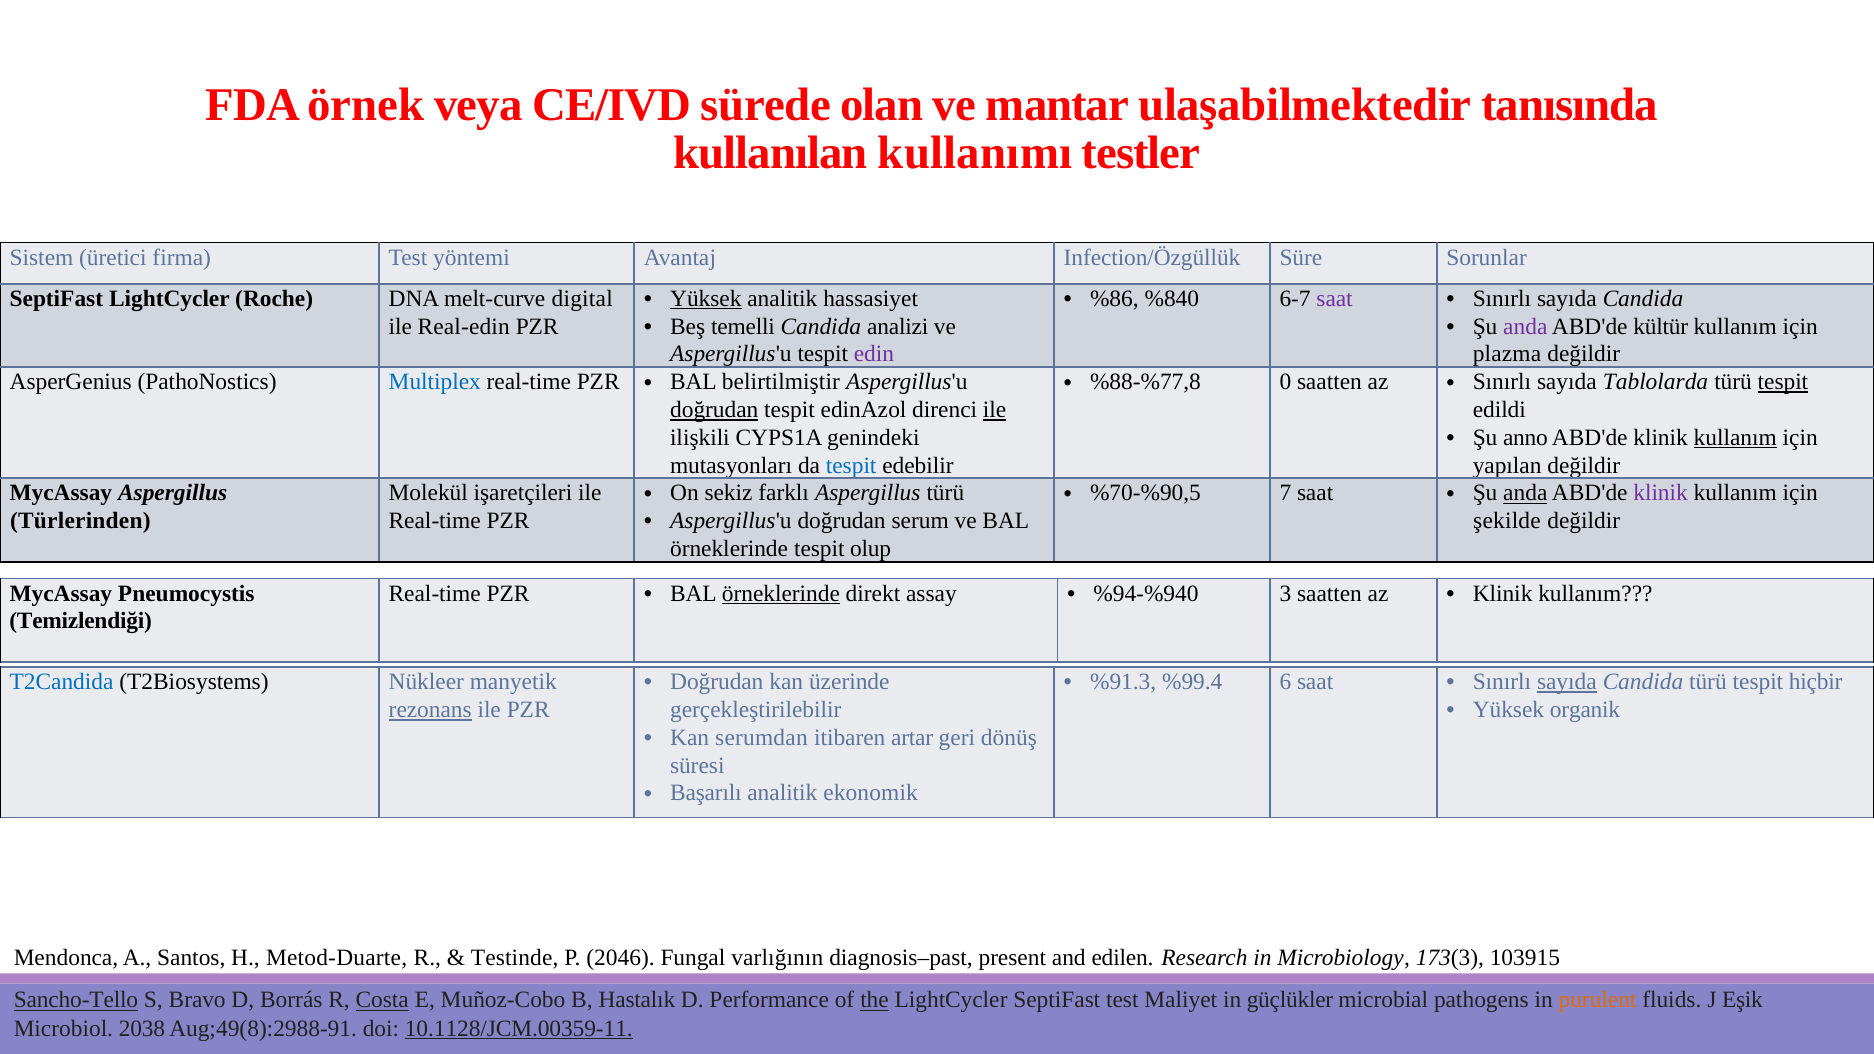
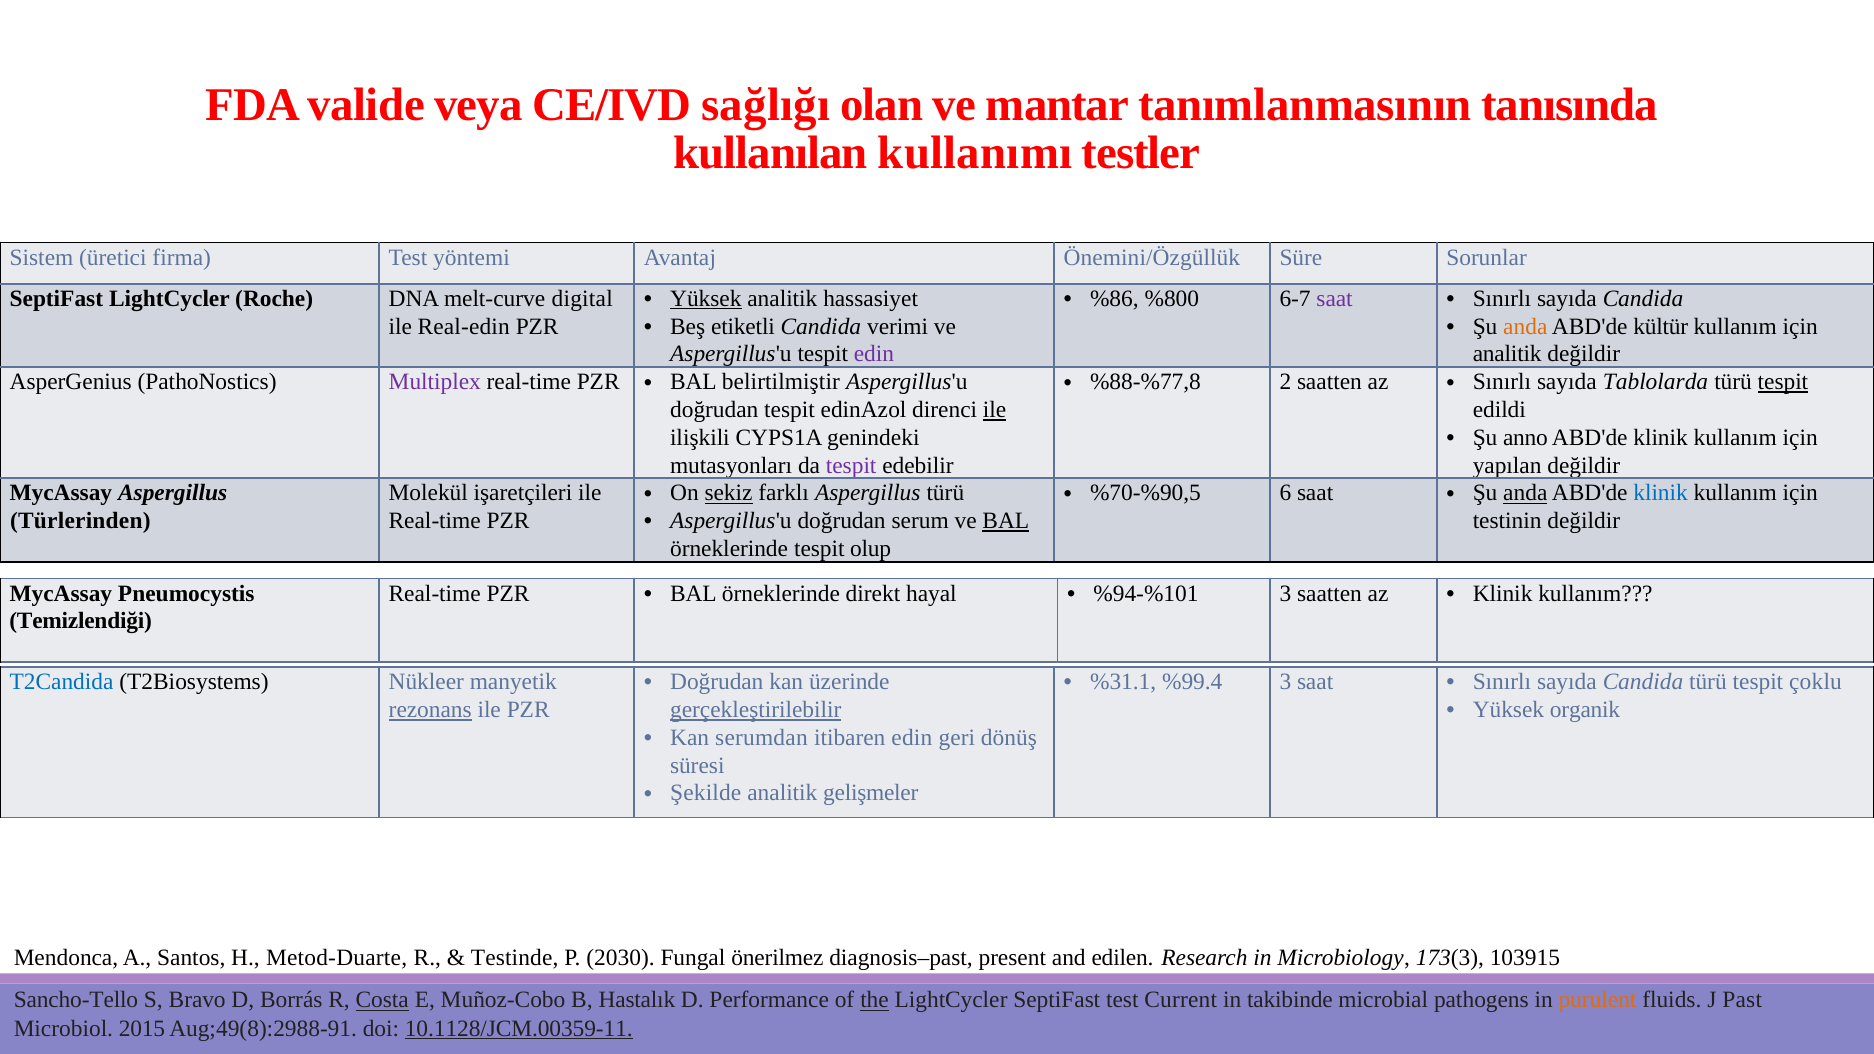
örnek: örnek -> valide (366, 105)
sürede: sürede -> sağlığı (766, 105)
ulaşabilmektedir: ulaşabilmektedir -> tanımlanmasının (1305, 105)
Infection/Özgüllük: Infection/Özgüllük -> Önemini/Özgüllük (1152, 257)
%840: %840 -> %800 (1172, 299)
temelli: temelli -> etiketli (743, 326)
analizi: analizi -> verimi (898, 326)
anda colour: purple -> orange (1525, 326)
plazma: plazma -> analitik (1507, 354)
Multiplex colour: blue -> purple (435, 382)
0: 0 -> 2 (1285, 382)
doğrudan underline: present -> none (714, 410)
kullanım underline: present -> none (1735, 438)
tespit colour: blue -> purple (851, 465)
sekiz underline: none -> present (729, 493)
7: 7 -> 6 (1285, 493)
klinik colour: purple -> blue (1661, 493)
BAL underline: none -> present (1006, 521)
şekilde: şekilde -> testinin (1507, 521)
örneklerinde underline: present -> none (781, 593)
assay: assay -> hayal (931, 593)
%94-%940: %94-%940 -> %94-%101 (1146, 593)
%91.3: %91.3 -> %31.1 (1123, 682)
%99.4 6: 6 -> 3 (1285, 682)
sayıda underline: present -> none (1567, 682)
hiçbir: hiçbir -> çoklu (1815, 682)
gerçekleştirilebilir underline: none -> present (756, 710)
itibaren artar: artar -> edin (912, 738)
Başarılı: Başarılı -> Şekilde (706, 793)
ekonomik: ekonomik -> gelişmeler (871, 793)
2046: 2046 -> 2030 (621, 958)
varlığının: varlığının -> önerilmez (777, 958)
Sancho-Tello underline: present -> none (76, 1000)
Maliyet: Maliyet -> Current (1181, 1000)
güçlükler: güçlükler -> takibinde (1290, 1000)
Eşik: Eşik -> Past (1742, 1000)
2038: 2038 -> 2015 (142, 1028)
